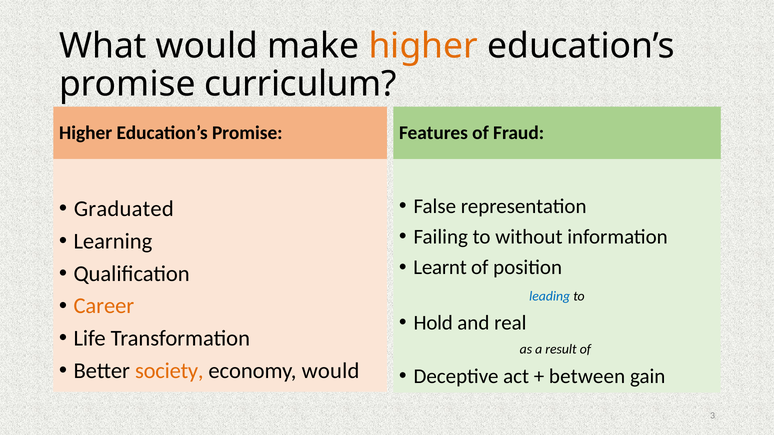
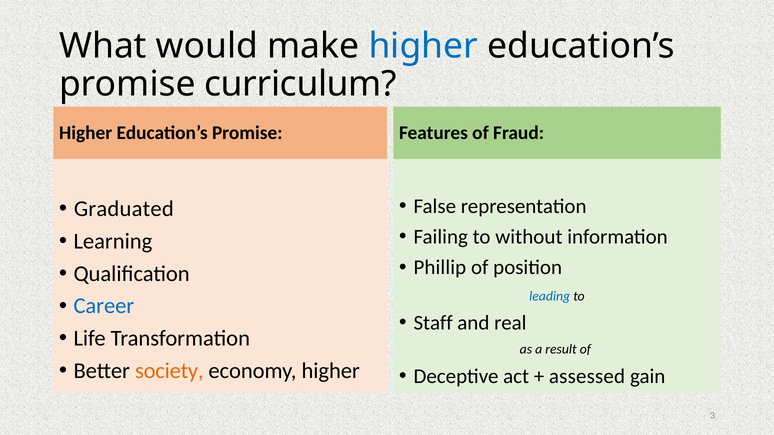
higher colour: orange -> blue (423, 46)
Learnt: Learnt -> Phillip (440, 268)
Career colour: orange -> blue (104, 306)
Hold: Hold -> Staff (433, 323)
economy would: would -> higher (331, 371)
between: between -> assessed (587, 377)
